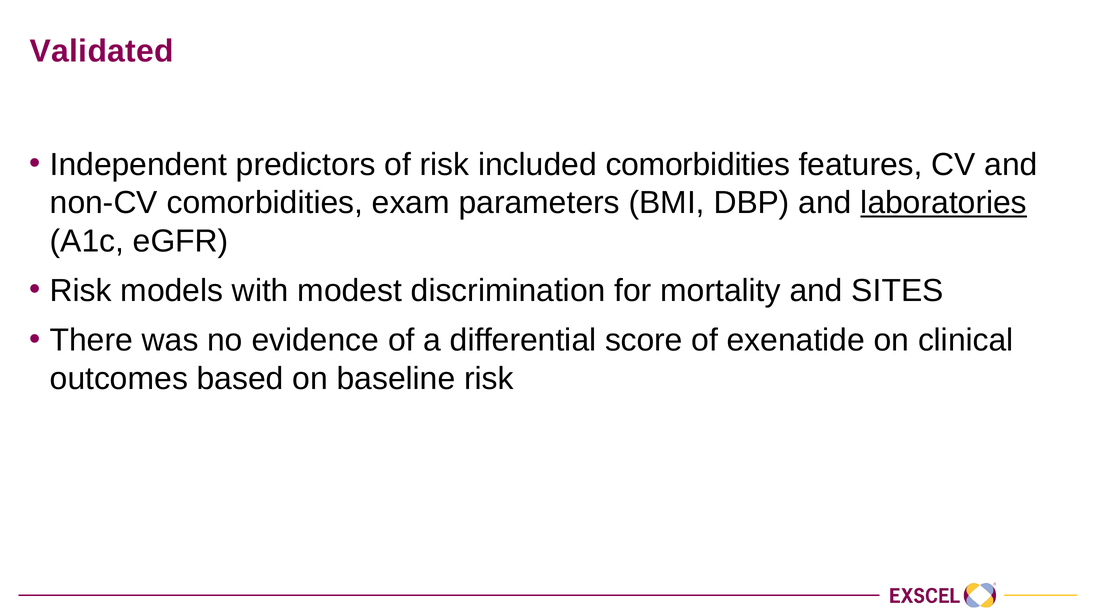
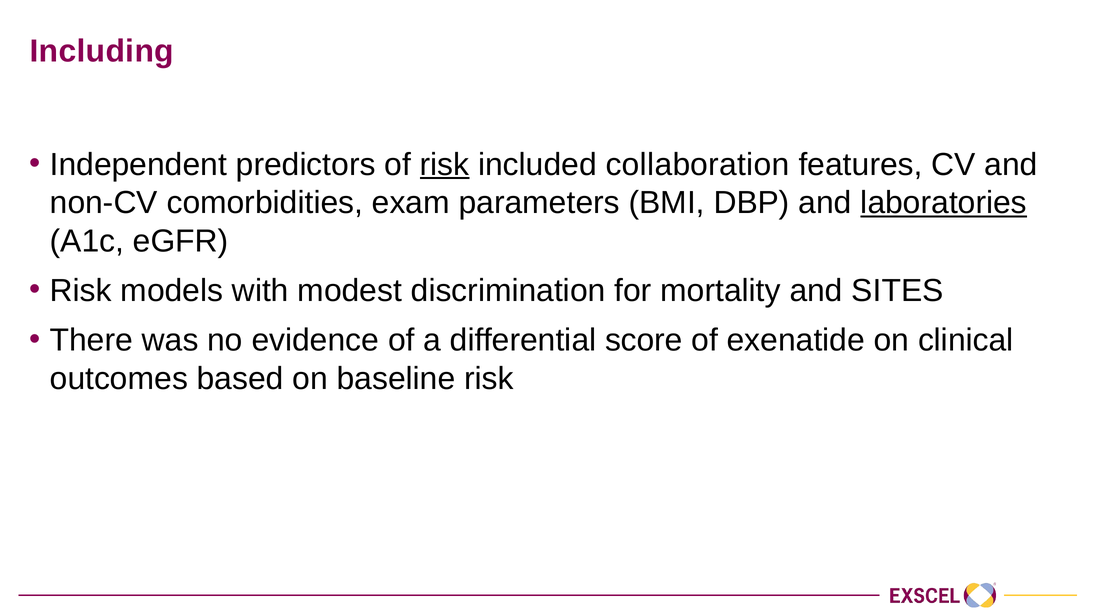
Validated: Validated -> Including (102, 51)
risk underline: none -> present (445, 164)
included comorbidities: comorbidities -> collaboration (698, 164)
